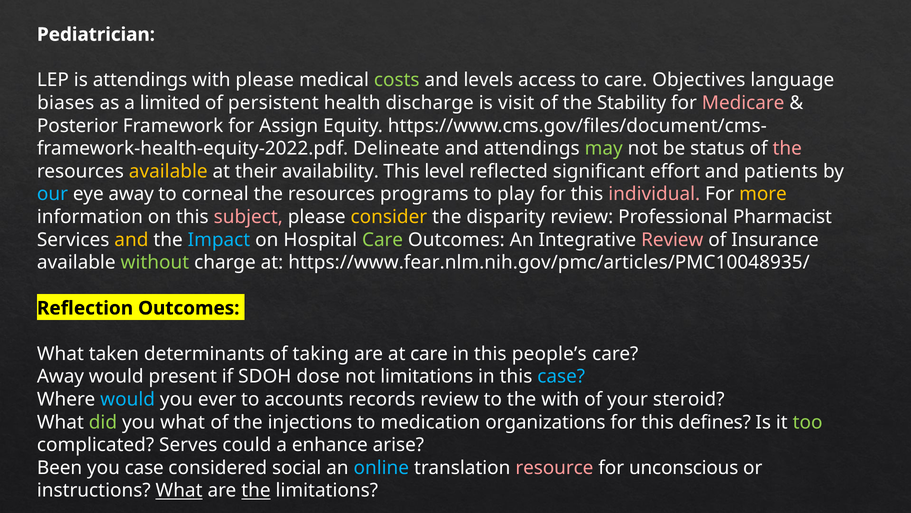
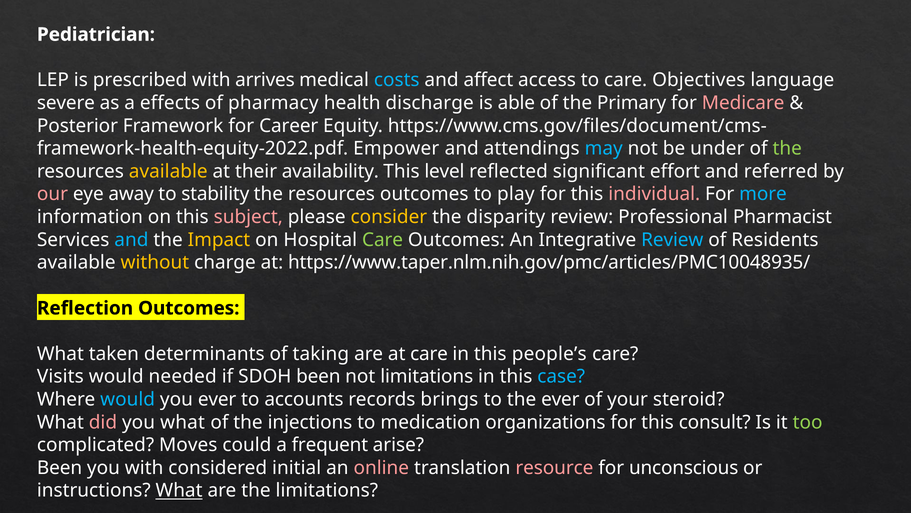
is attendings: attendings -> prescribed (140, 80)
with please: please -> arrives (265, 80)
costs colour: light green -> light blue (397, 80)
levels: levels -> affect (488, 80)
biases: biases -> severe (66, 103)
limited: limited -> effects (170, 103)
persistent: persistent -> pharmacy (273, 103)
visit: visit -> able (516, 103)
Stability: Stability -> Primary (632, 103)
Assign: Assign -> Career (289, 126)
Delineate: Delineate -> Empower (396, 148)
may colour: light green -> light blue (604, 148)
status: status -> under (717, 148)
the colour: pink -> light green (787, 148)
patients: patients -> referred (781, 171)
our colour: light blue -> pink (53, 194)
corneal: corneal -> stability (215, 194)
resources programs: programs -> outcomes (424, 194)
more colour: yellow -> light blue (763, 194)
and colour: yellow -> light blue (131, 240)
Impact colour: light blue -> yellow (219, 240)
Review colour: pink -> light blue (672, 240)
Insurance: Insurance -> Residents (775, 240)
without colour: light green -> yellow (155, 262)
https://www.fear.nlm.nih.gov/pmc/articles/PMC10048935/: https://www.fear.nlm.nih.gov/pmc/articles/PMC10048935/ -> https://www.taper.nlm.nih.gov/pmc/articles/PMC10048935/ (549, 262)
Away: Away -> Visits (60, 376)
present: present -> needed (183, 376)
SDOH dose: dose -> been (318, 376)
records review: review -> brings (449, 399)
the with: with -> ever (560, 399)
did colour: light green -> pink (103, 422)
defines: defines -> consult (715, 422)
Serves: Serves -> Moves (188, 445)
enhance: enhance -> frequent (330, 445)
you case: case -> with (144, 467)
social: social -> initial (297, 467)
online colour: light blue -> pink (381, 467)
the underline: present -> none (256, 490)
